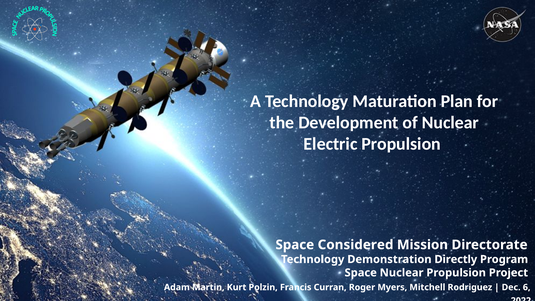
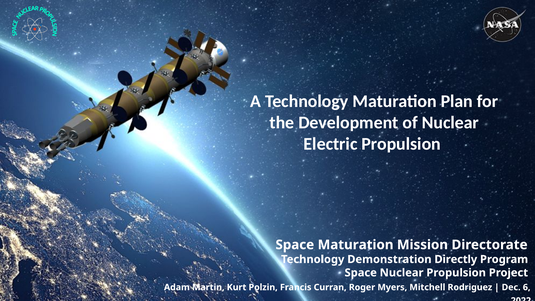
Space Considered: Considered -> Maturation (356, 245)
